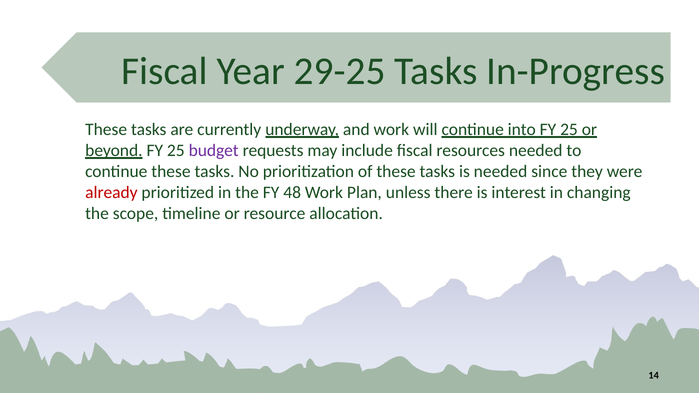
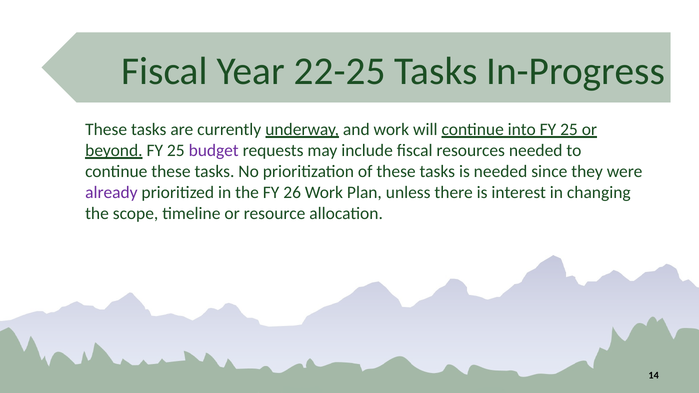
29-25: 29-25 -> 22-25 (340, 71)
already colour: red -> purple (111, 192)
48: 48 -> 26 (292, 192)
